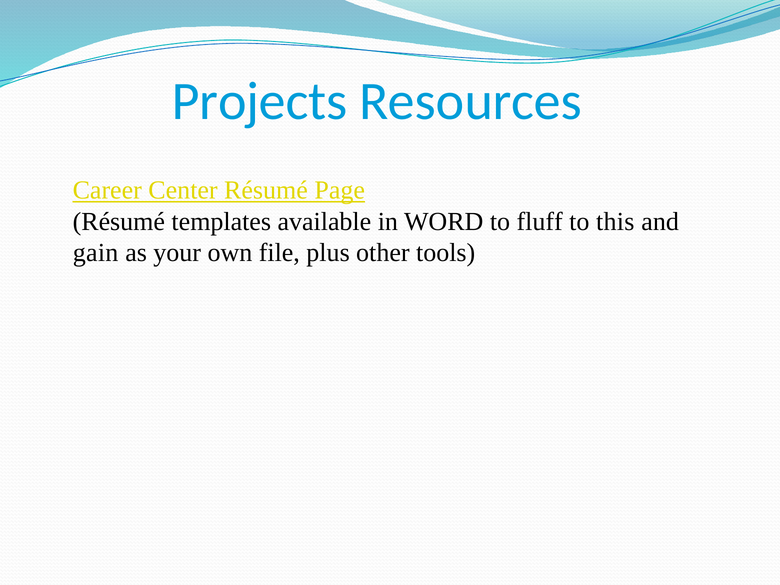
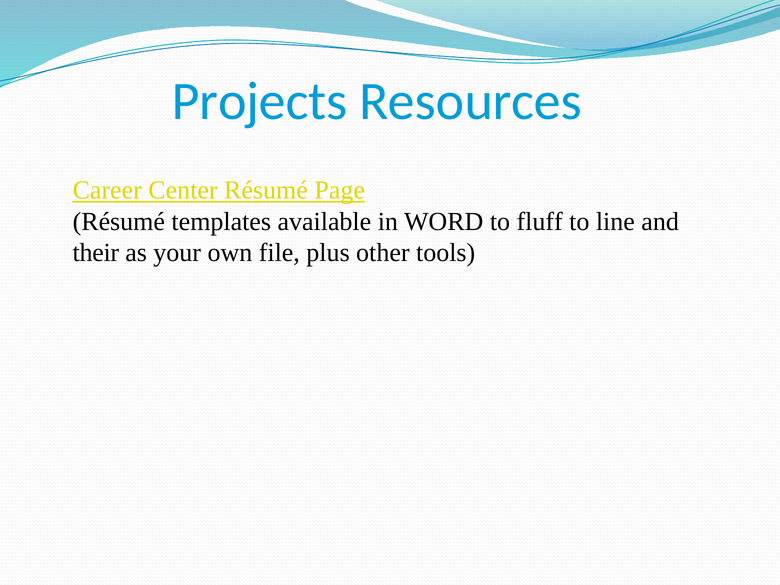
this: this -> line (615, 221)
gain: gain -> their (96, 253)
